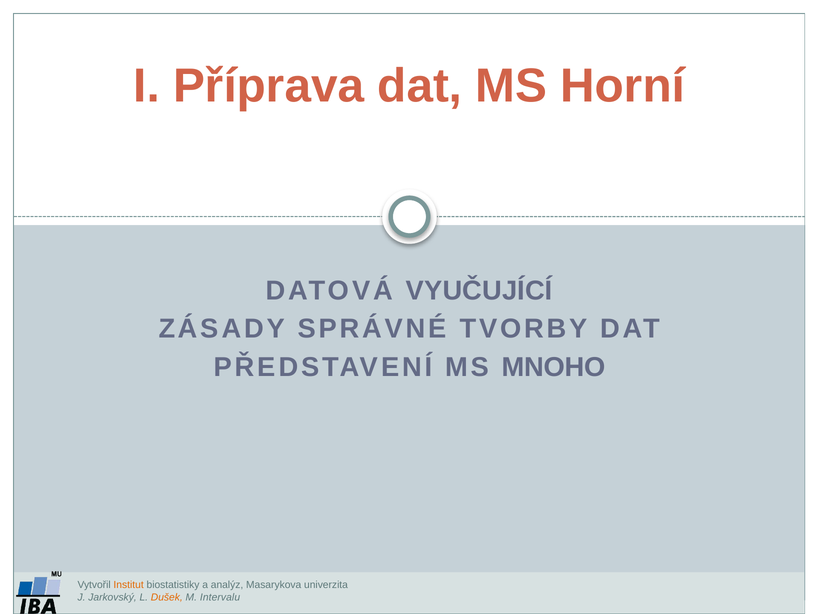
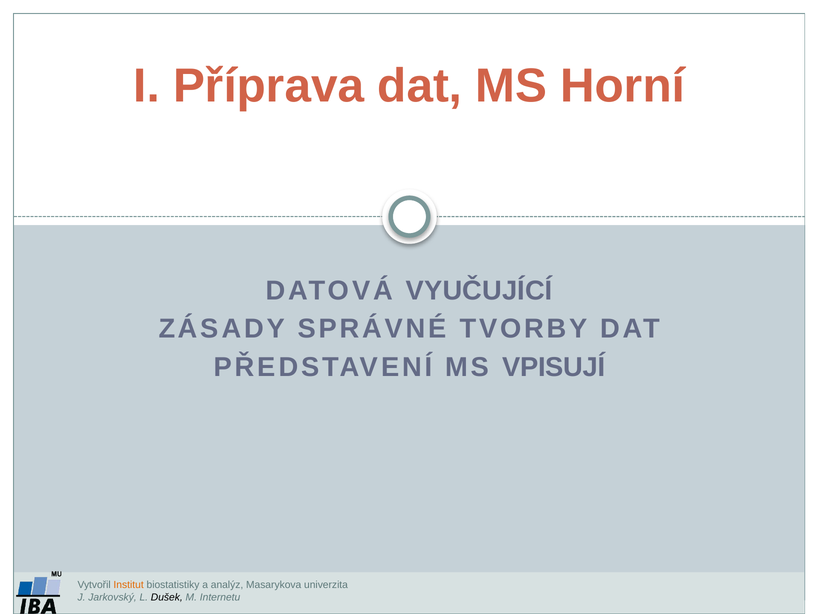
MNOHO: MNOHO -> VPISUJÍ (554, 367)
Dušek colour: orange -> black (167, 597)
Intervalu: Intervalu -> Internetu (220, 597)
